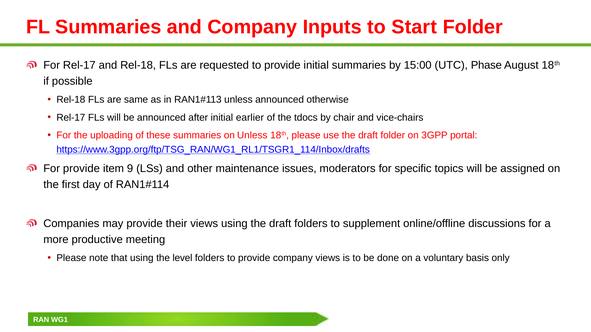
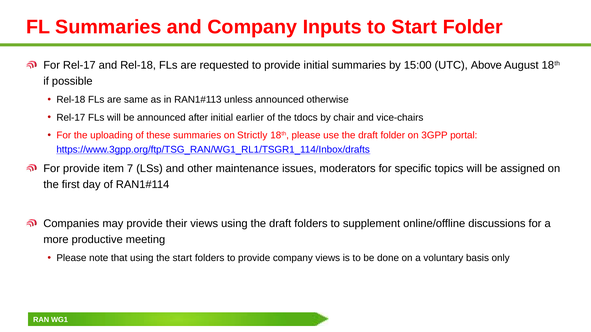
Phase: Phase -> Above (486, 65)
on Unless: Unless -> Strictly (252, 136)
9: 9 -> 7 (130, 169)
the level: level -> start (182, 258)
